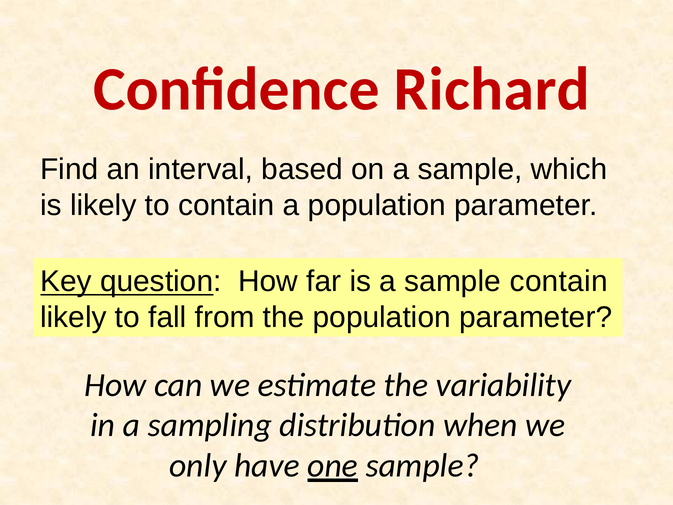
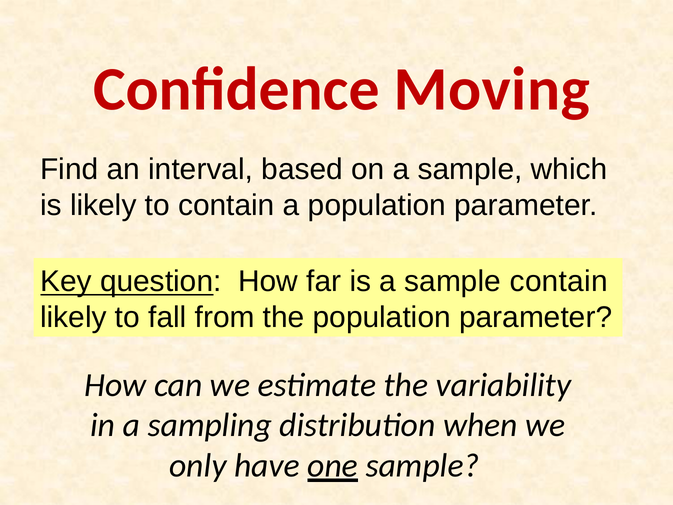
Richard: Richard -> Moving (492, 89)
